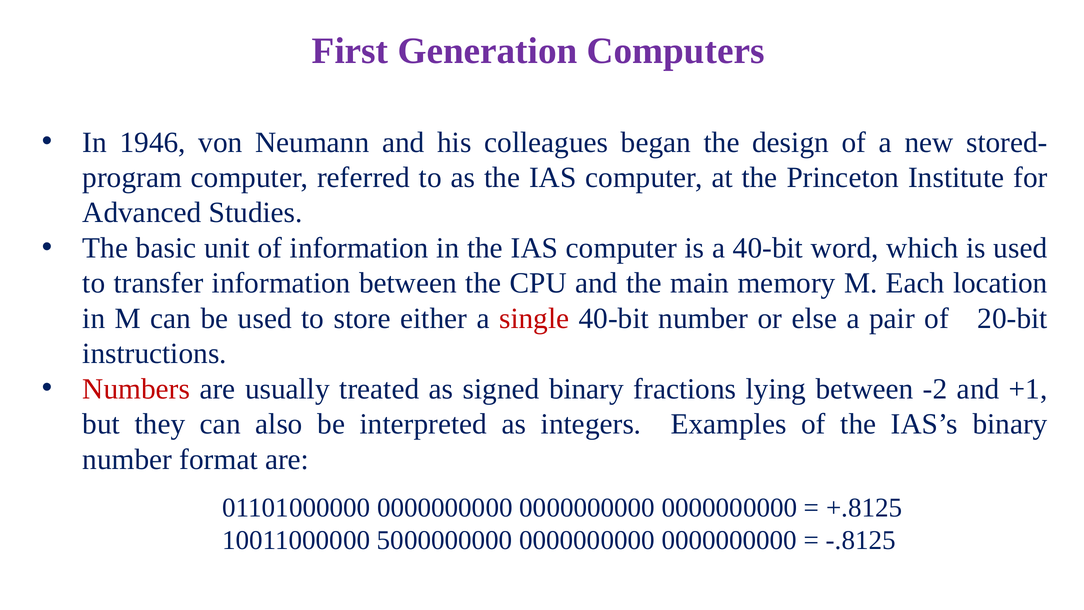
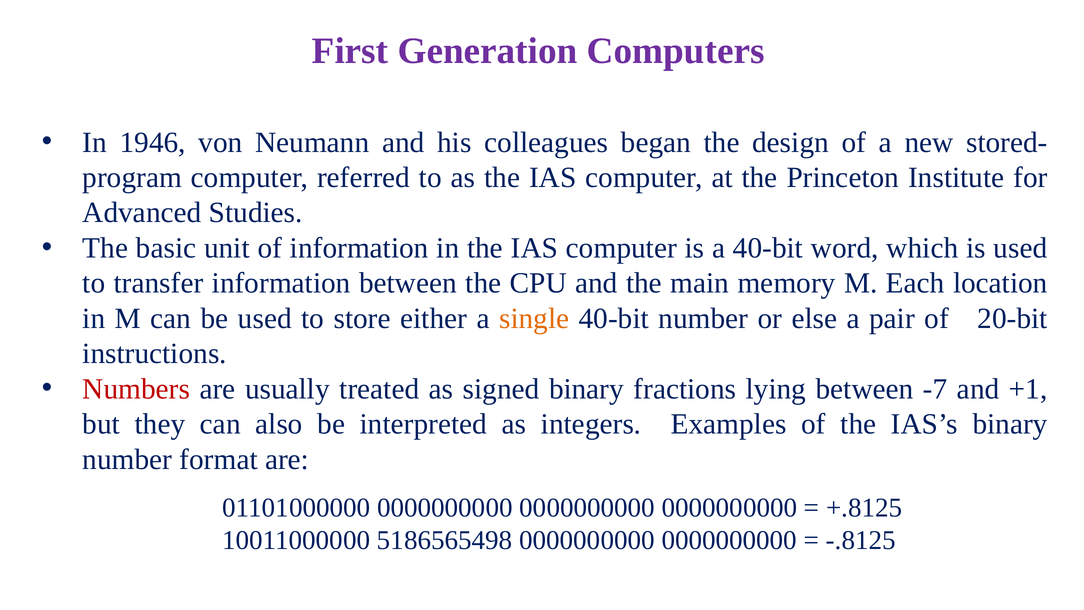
single colour: red -> orange (534, 318)
-2: -2 -> -7 (935, 389)
5000000000: 5000000000 -> 5186565498 (445, 540)
